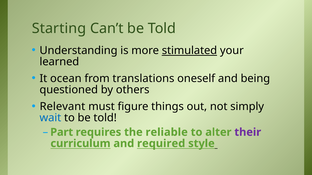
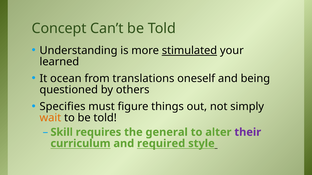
Starting: Starting -> Concept (59, 29)
Relevant: Relevant -> Specifies (62, 107)
wait colour: blue -> orange (50, 118)
Part: Part -> Skill (62, 133)
reliable: reliable -> general (167, 133)
